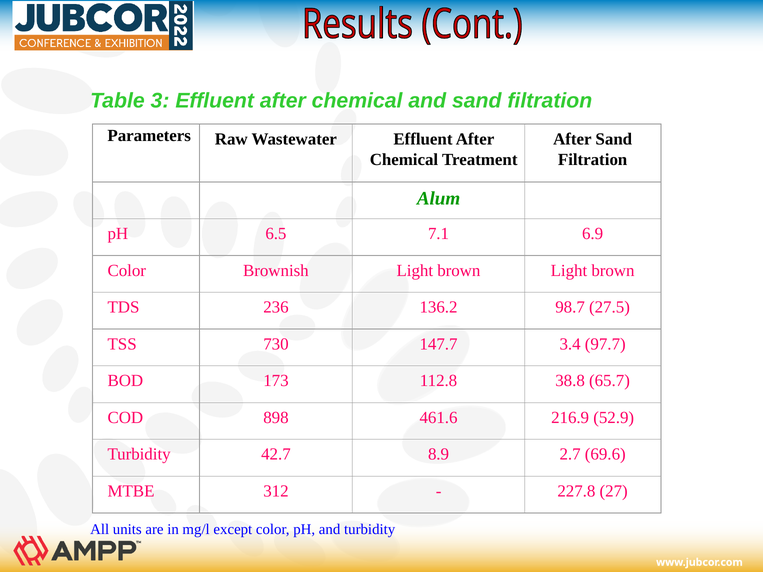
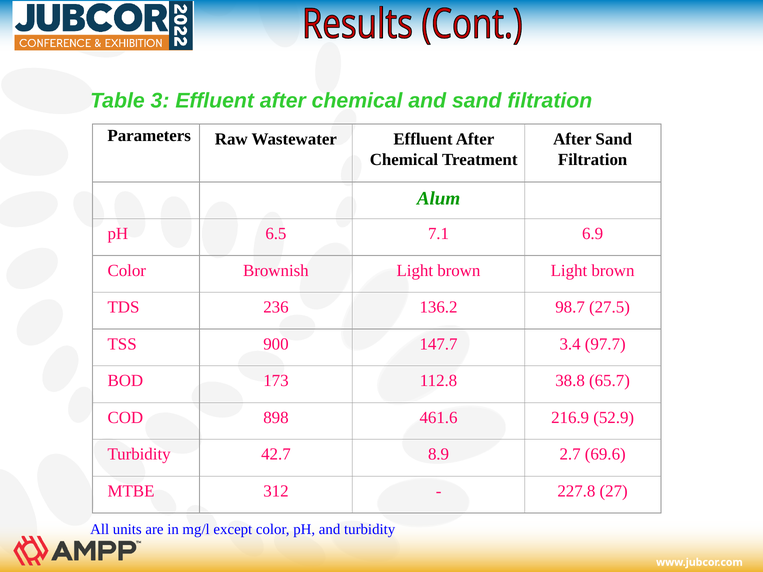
730: 730 -> 900 (276, 344)
